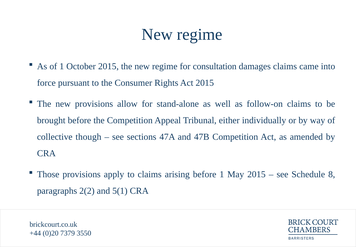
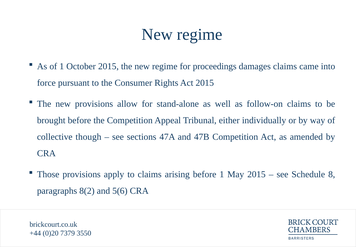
consultation: consultation -> proceedings (215, 66)
2(2: 2(2 -> 8(2 (87, 190)
5(1: 5(1 -> 5(6 (120, 190)
